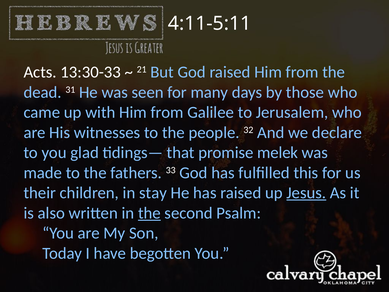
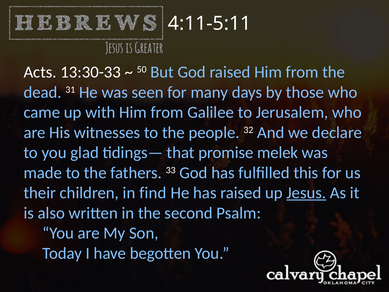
21: 21 -> 50 (142, 69)
stay: stay -> find (153, 193)
the underline: present -> none (149, 213)
